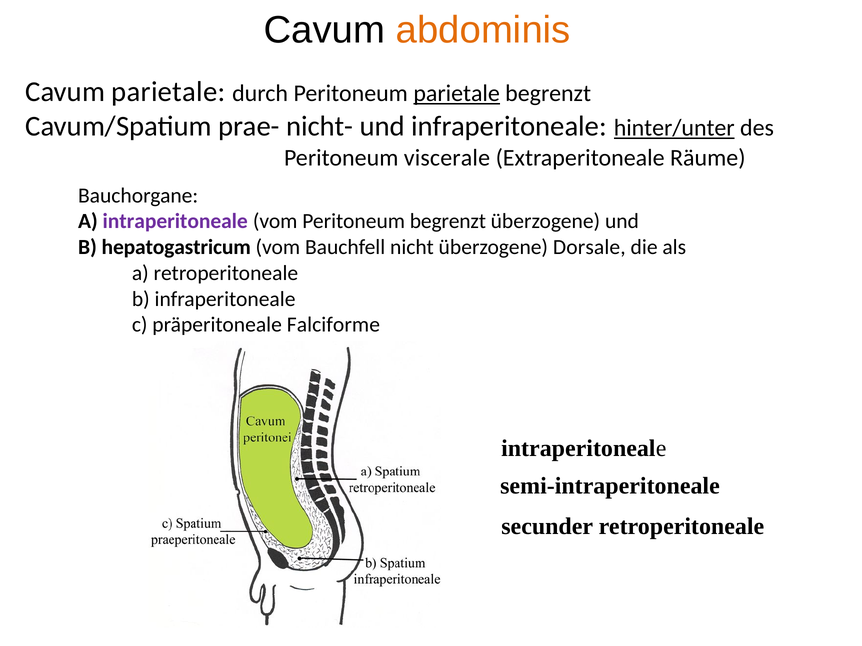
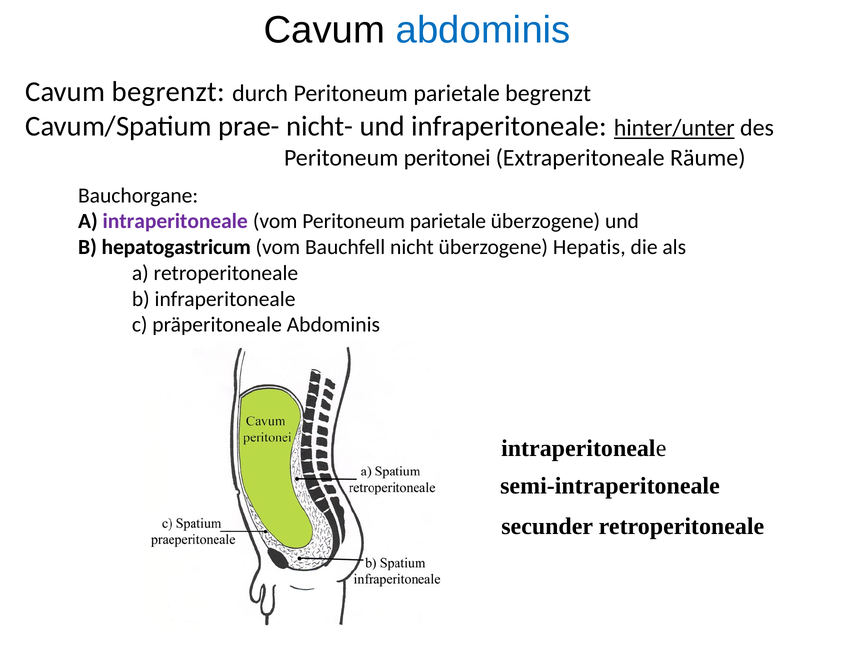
abdominis colour: orange -> blue (483, 30)
Cavum parietale: parietale -> begrenzt (168, 92)
parietale underline: present -> none (457, 94)
viscerale: viscerale -> peritonei (447, 158)
vom Peritoneum begrenzt: begrenzt -> parietale (448, 222)
Dorsale: Dorsale -> Hepatis (589, 247)
präperitoneale Falciforme: Falciforme -> Abdominis (333, 325)
